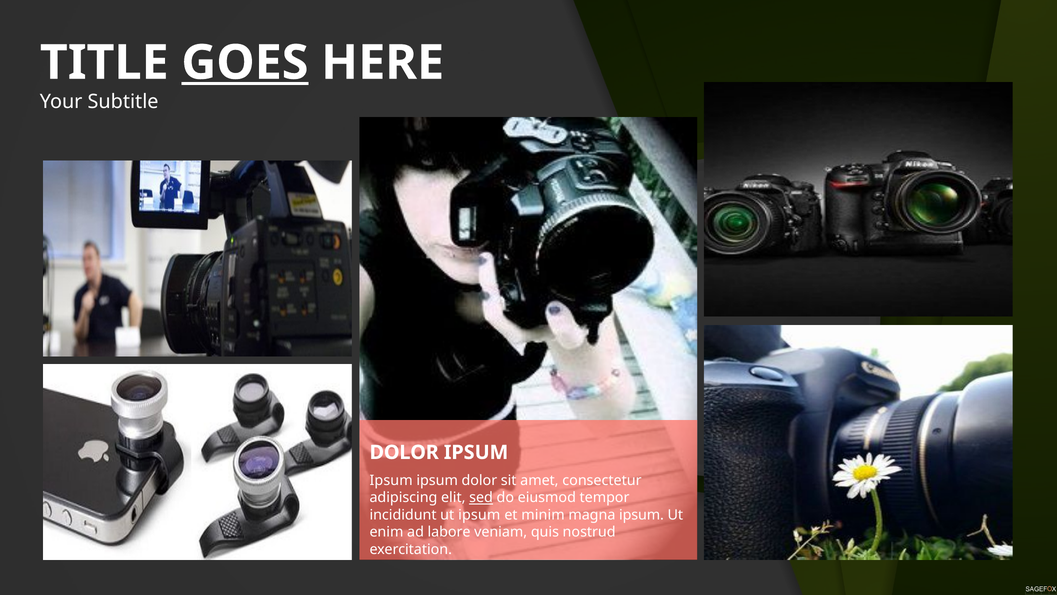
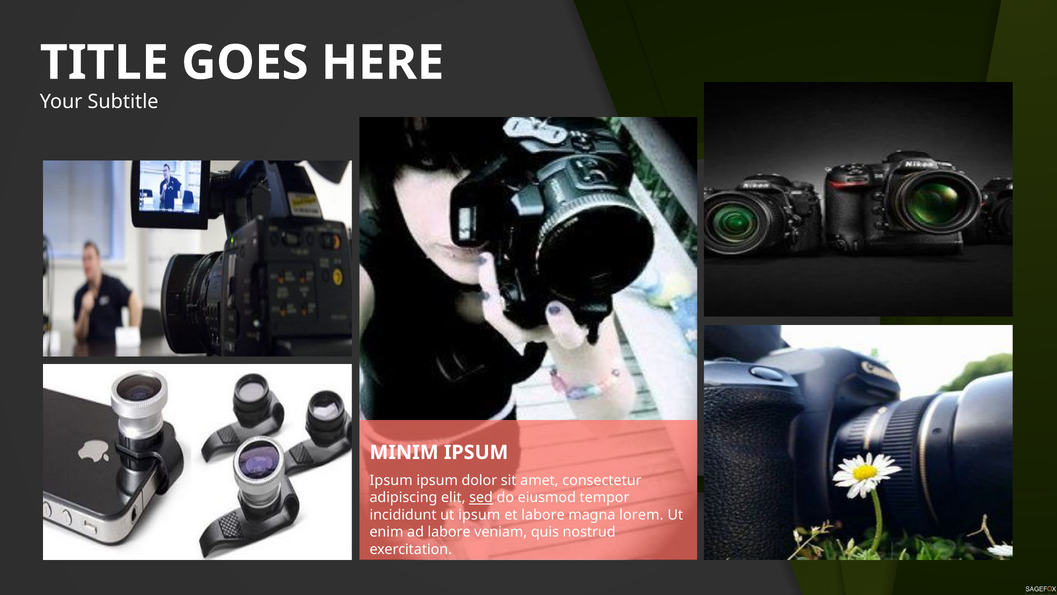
GOES underline: present -> none (245, 63)
DOLOR: DOLOR -> MINIM (404, 452)
et minim: minim -> labore (543, 515)
magna ipsum: ipsum -> lorem (641, 515)
